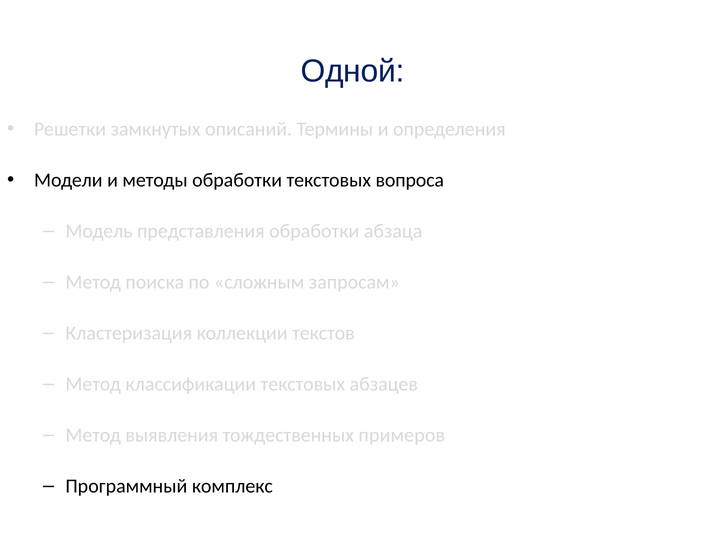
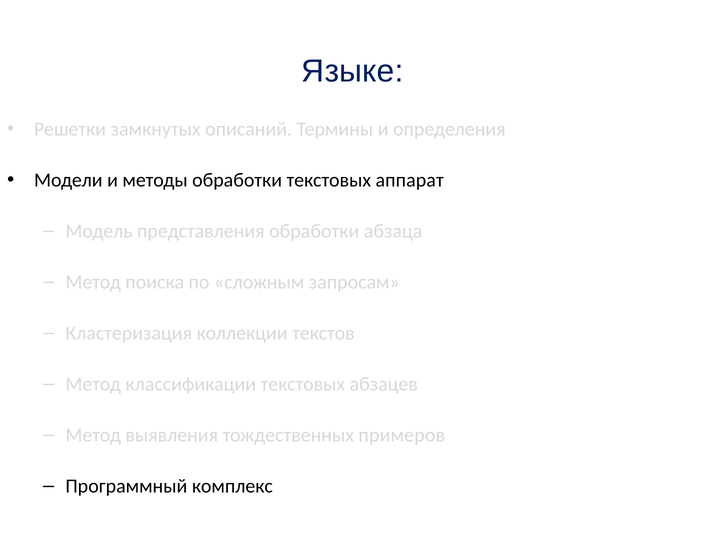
Одной: Одной -> Языке (352, 71)
вопроса: вопроса -> аппарат (410, 180)
